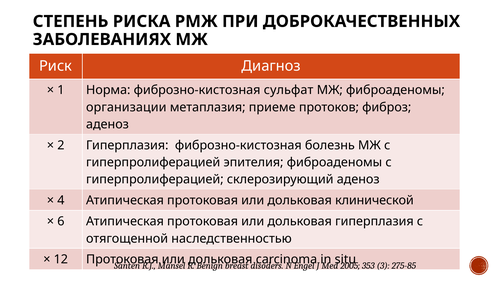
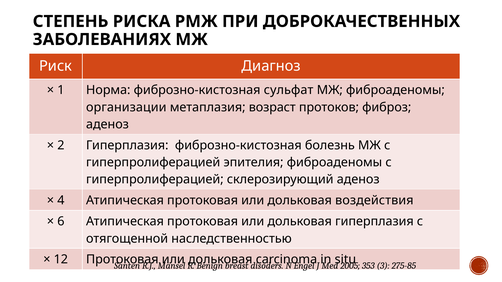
приеме: приеме -> возраст (272, 107)
клинической: клинической -> воздействия (374, 201)
